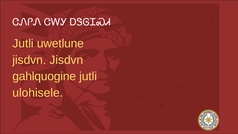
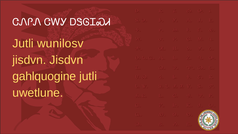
uwetlune: uwetlune -> wunilosv (60, 43)
ulohisele: ulohisele -> uwetlune (38, 93)
